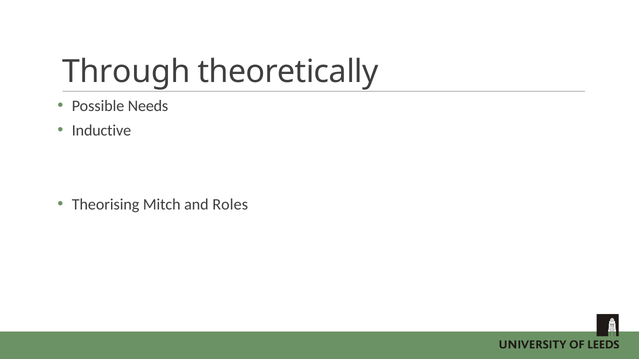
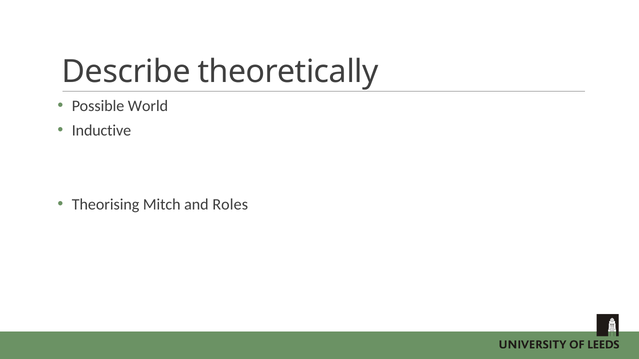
Through: Through -> Describe (126, 72)
Needs: Needs -> World (148, 106)
